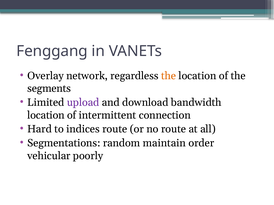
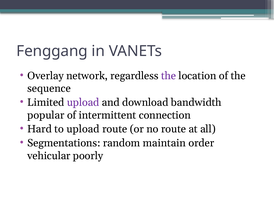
the colour: orange -> purple (169, 76)
segments: segments -> sequence (49, 89)
location: location -> popular (46, 115)
to indices: indices -> upload (83, 129)
